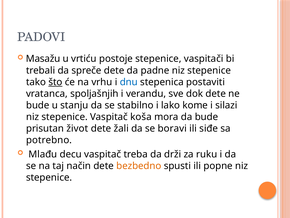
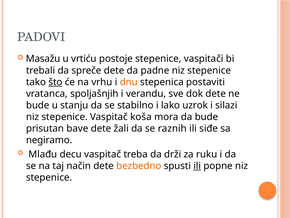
dnu colour: blue -> orange (129, 82)
kome: kome -> uzrok (195, 105)
život: život -> bave (77, 128)
boravi: boravi -> raznih (172, 128)
potrebno: potrebno -> negiramo (49, 140)
ili underline: none -> present (197, 165)
